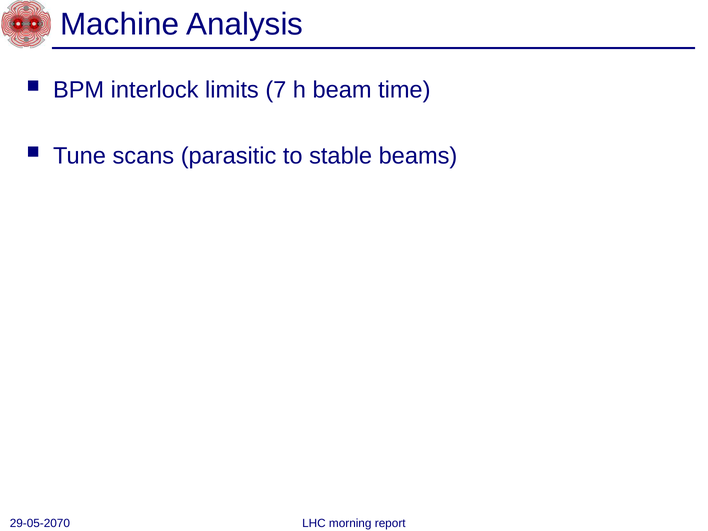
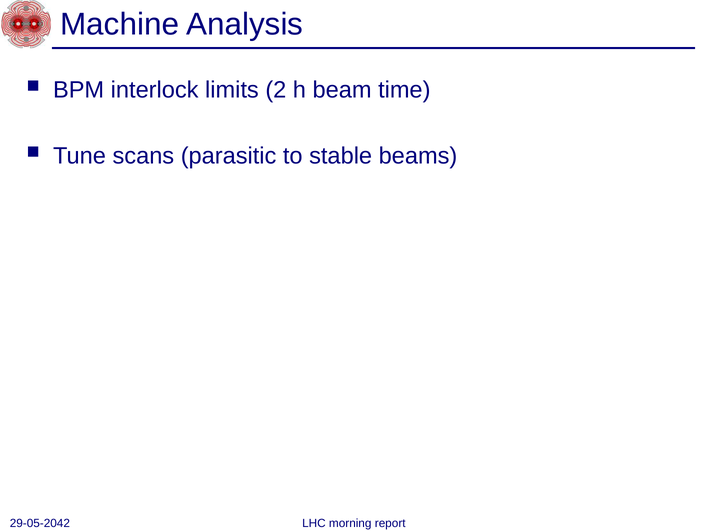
7: 7 -> 2 (276, 90)
29-05-2070: 29-05-2070 -> 29-05-2042 (40, 523)
